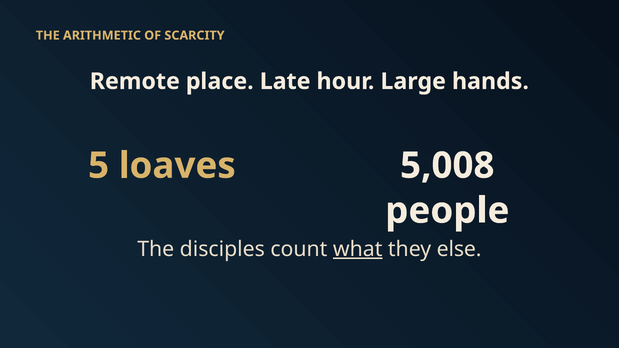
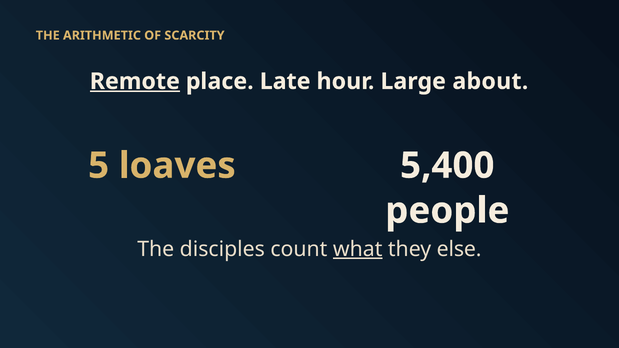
Remote underline: none -> present (135, 81)
hands: hands -> about (490, 81)
5,008: 5,008 -> 5,400 (447, 166)
